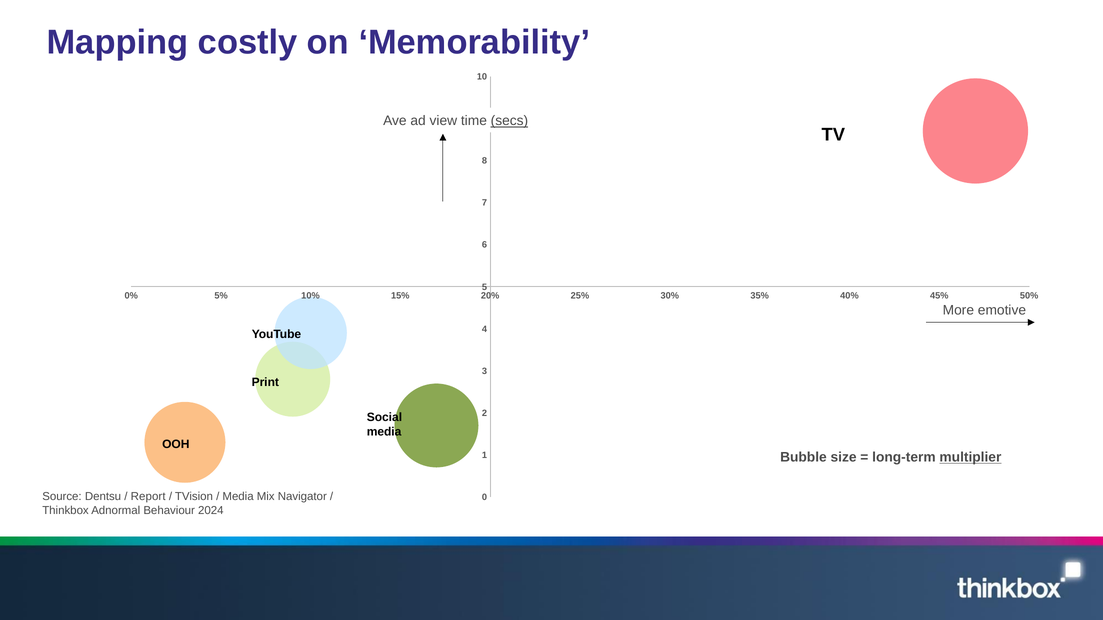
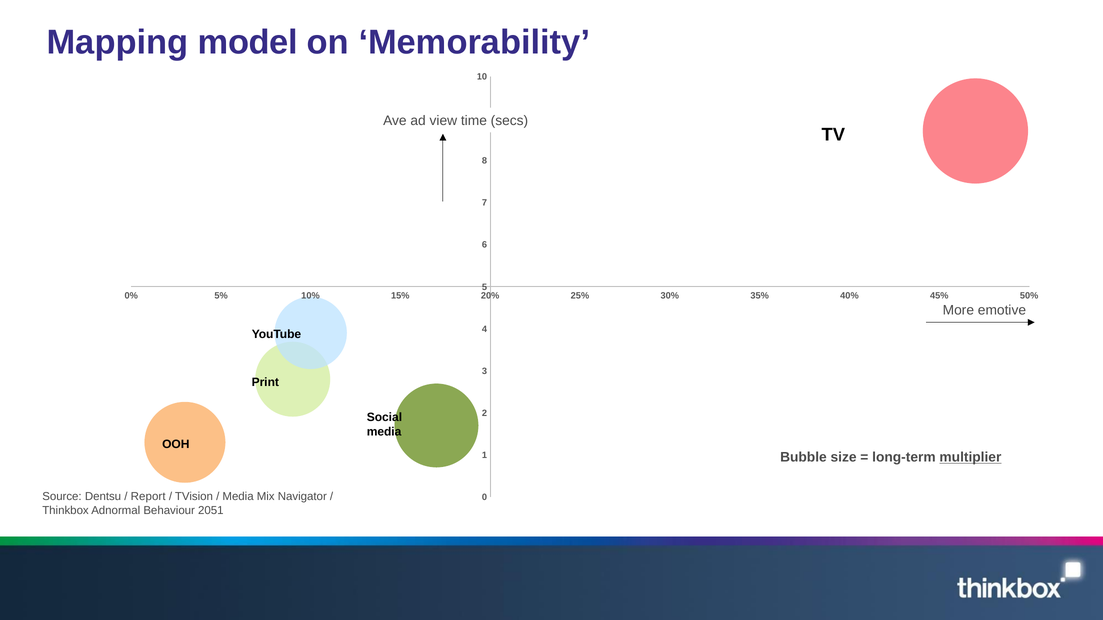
costly: costly -> model (248, 43)
secs underline: present -> none (509, 121)
2024: 2024 -> 2051 (211, 511)
